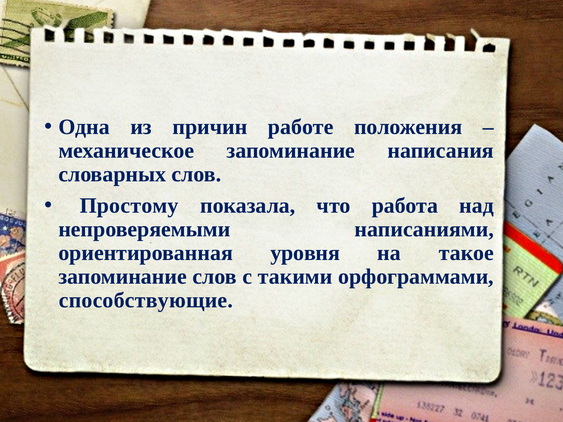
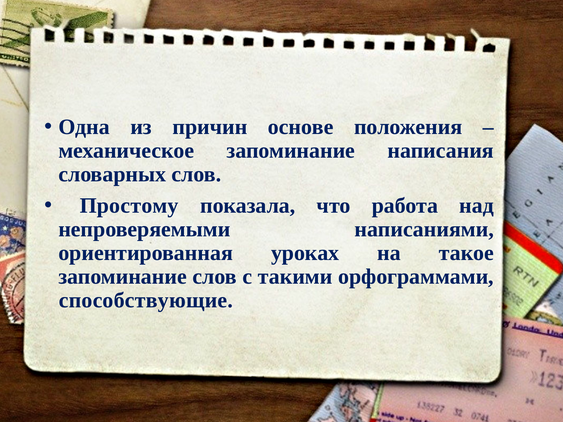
работе: работе -> основе (301, 127)
уровня: уровня -> уроках (305, 253)
